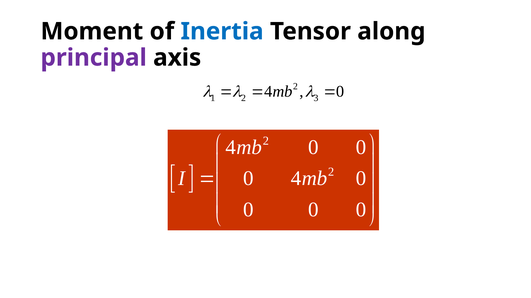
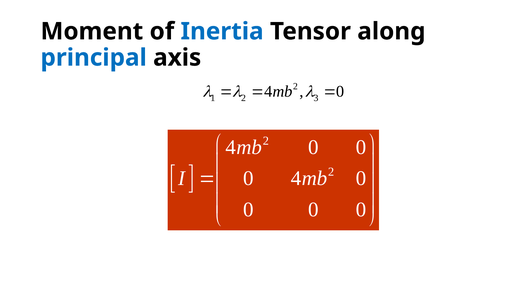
principal colour: purple -> blue (94, 58)
